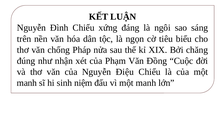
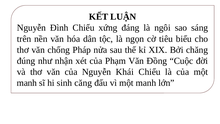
Điệu: Điệu -> Khái (125, 72)
niệm: niệm -> căng (83, 83)
